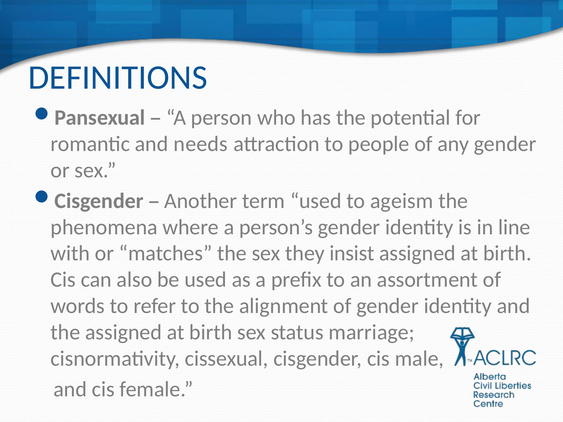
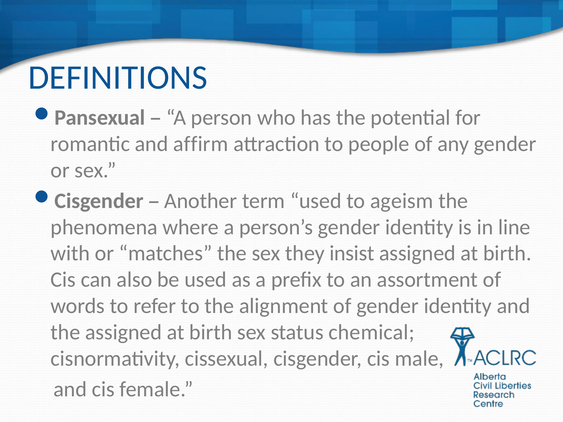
needs: needs -> affirm (201, 144)
marriage: marriage -> chemical (372, 332)
